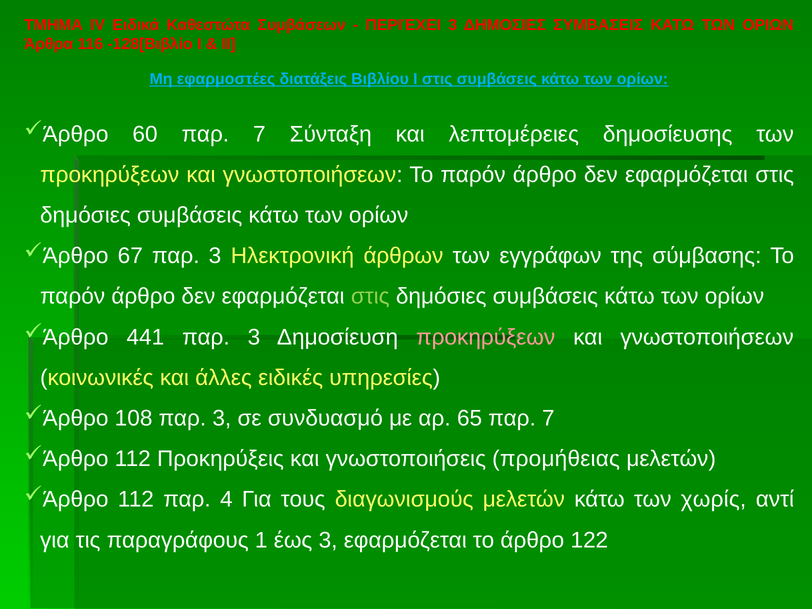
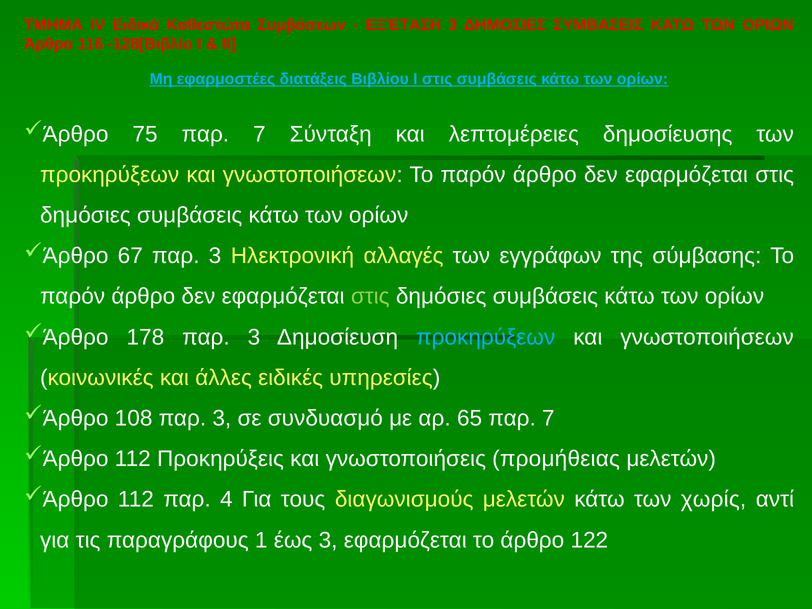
ΠΕΡΙΈΧΕΙ: ΠΕΡΙΈΧΕΙ -> ΕΞΈΤΑΣΗ (403, 25)
60: 60 -> 75 (145, 134)
άρθρων: άρθρων -> αλλαγές (403, 256)
441: 441 -> 178 (145, 337)
προκηρύξεων colour: pink -> light blue (486, 337)
